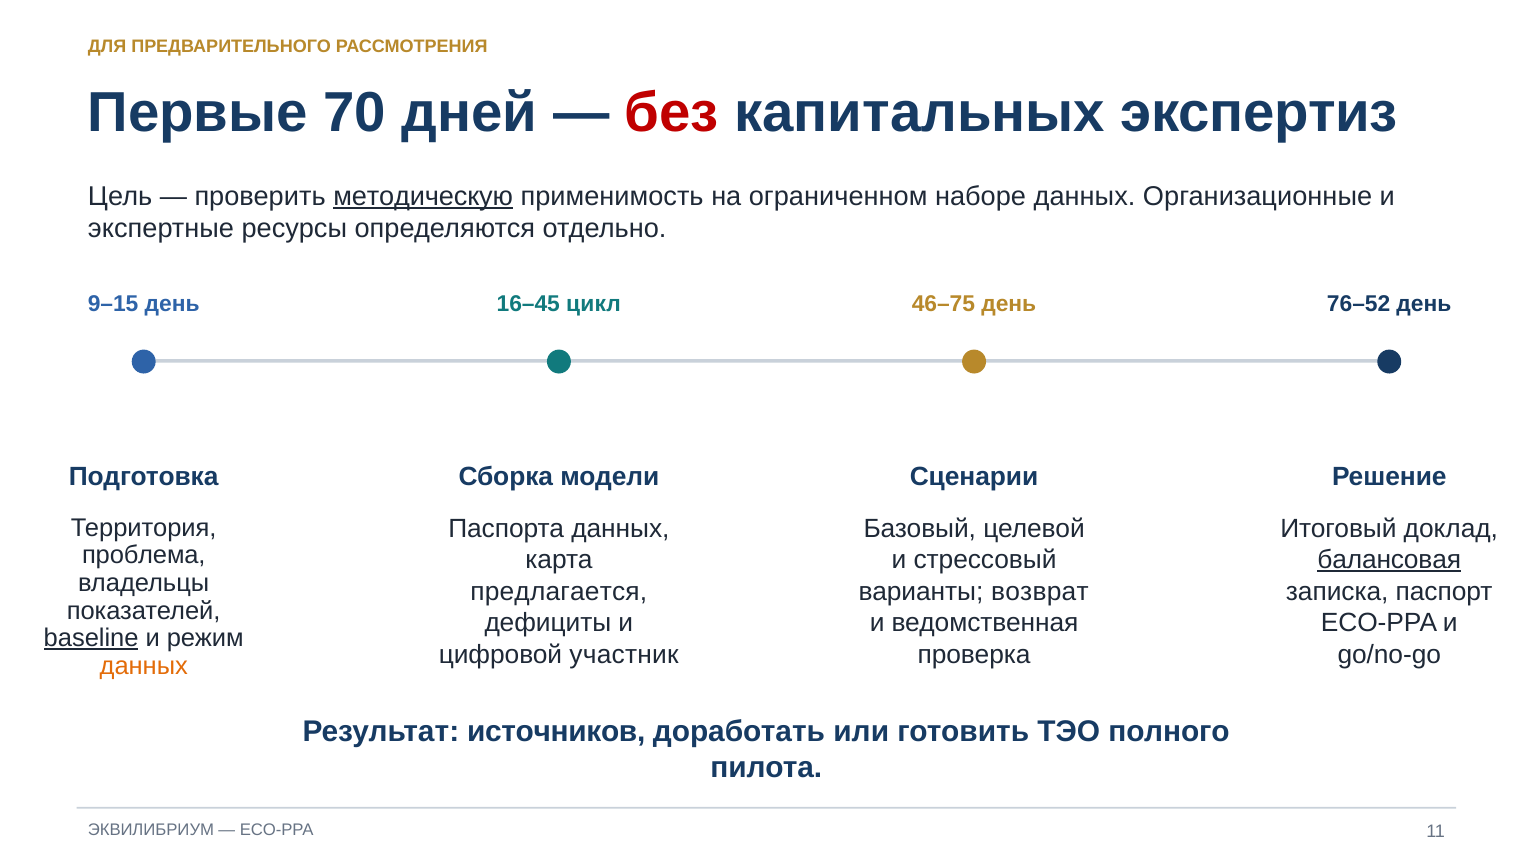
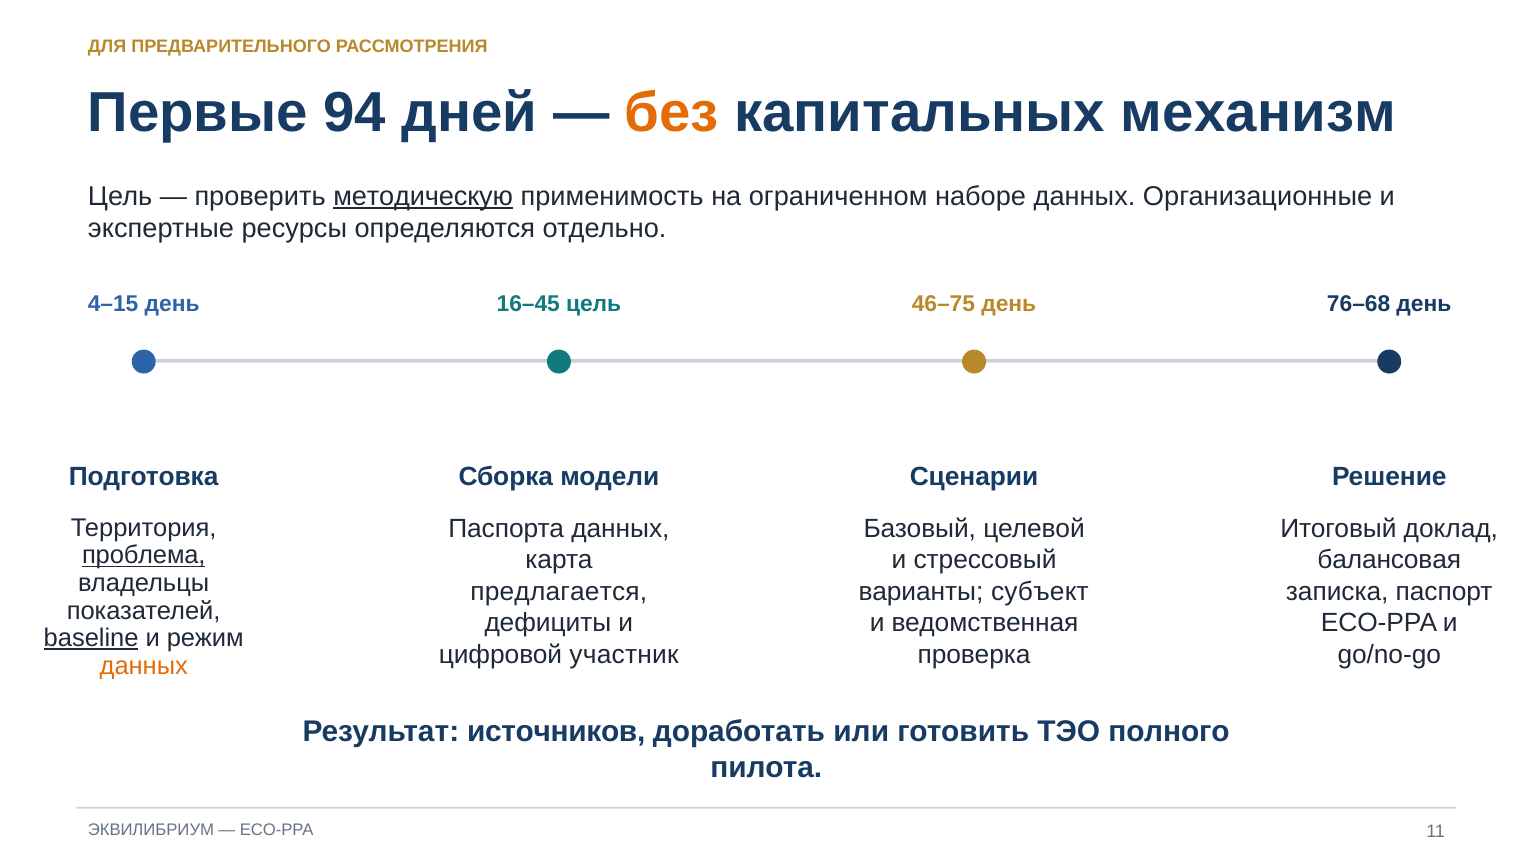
70: 70 -> 94 (355, 113)
без colour: red -> orange (672, 113)
экспертиз: экспертиз -> механизм (1259, 113)
9–15: 9–15 -> 4–15 (113, 305)
16–45 цикл: цикл -> цель (594, 305)
76–52: 76–52 -> 76–68 (1359, 305)
проблема underline: none -> present (144, 556)
балансовая underline: present -> none (1389, 560)
возврат: возврат -> субъект (1040, 592)
